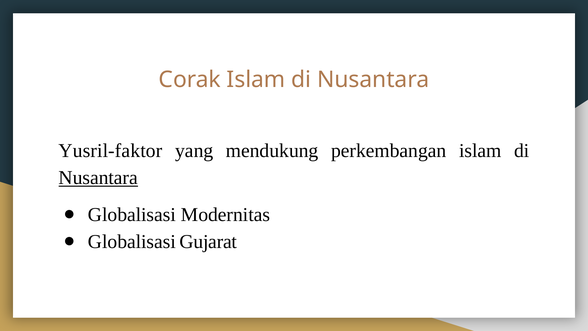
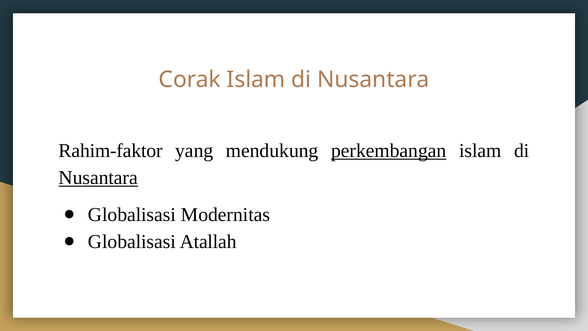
Yusril-faktor: Yusril-faktor -> Rahim-faktor (111, 151)
perkembangan underline: none -> present (389, 151)
Gujarat: Gujarat -> Atallah (208, 241)
